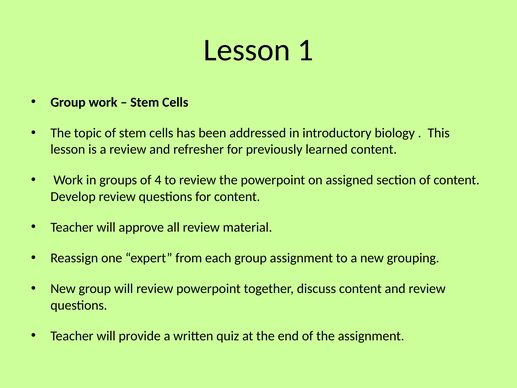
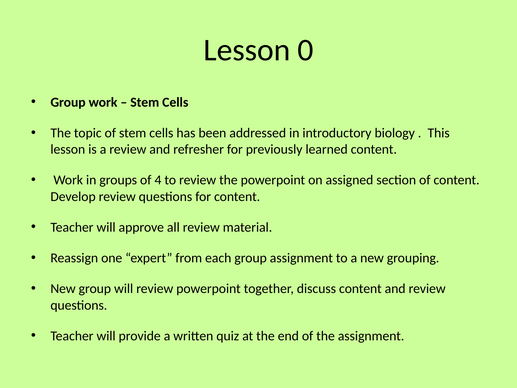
1: 1 -> 0 (305, 50)
